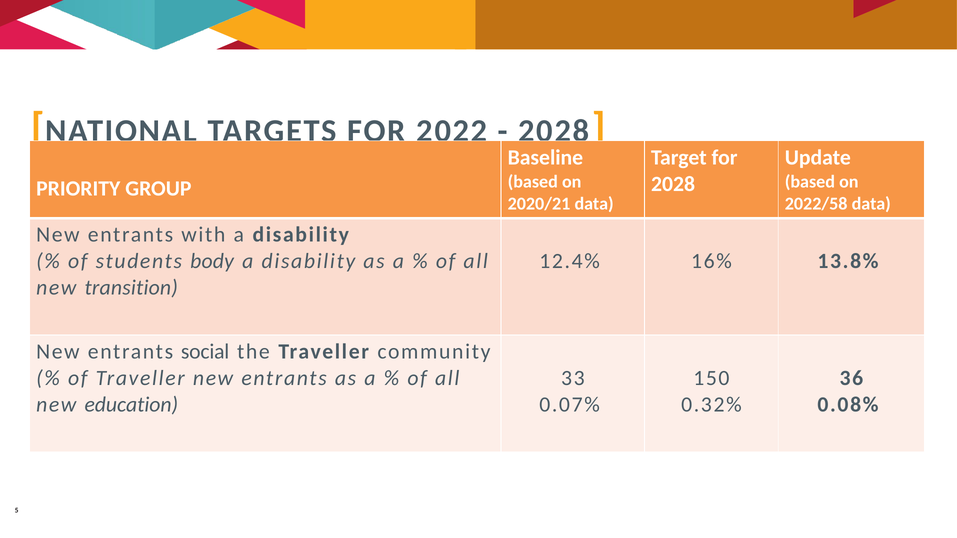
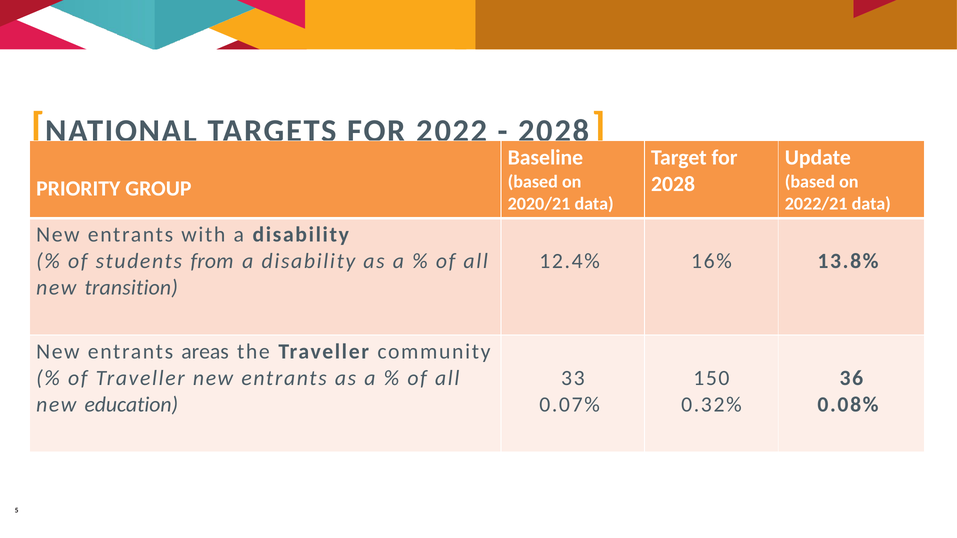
2022/58: 2022/58 -> 2022/21 (816, 204)
body: body -> from (212, 261)
social: social -> areas (205, 352)
